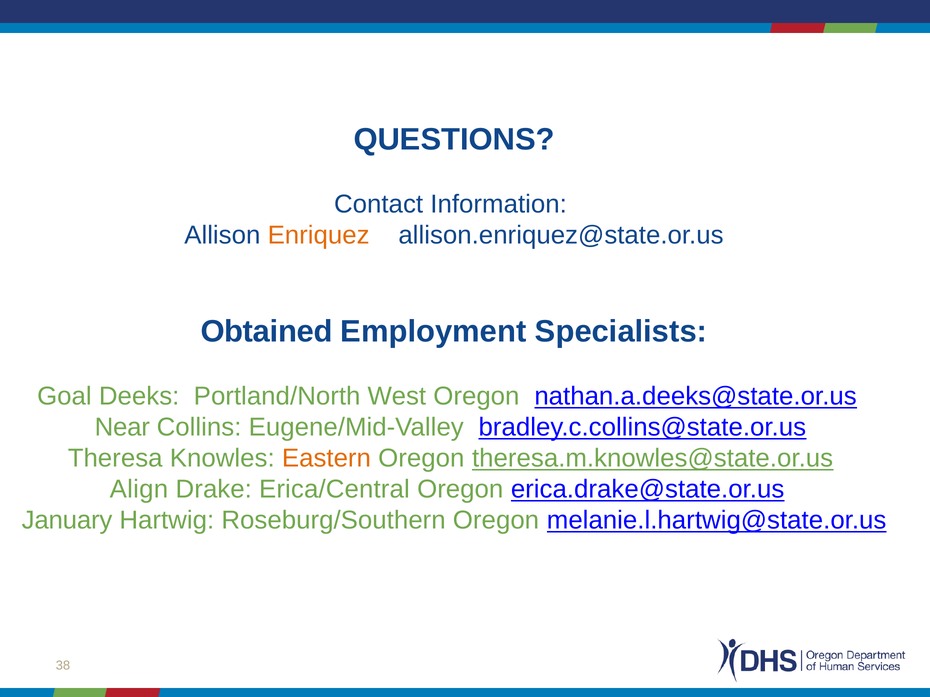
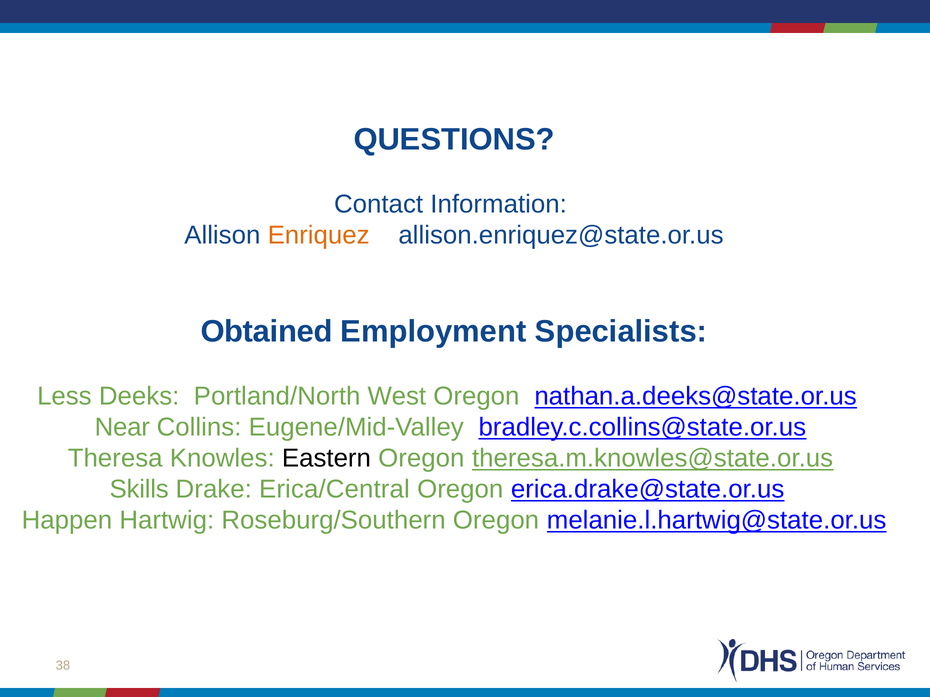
Goal: Goal -> Less (64, 397)
Eastern colour: orange -> black (326, 459)
Align: Align -> Skills (139, 490)
January: January -> Happen (67, 521)
